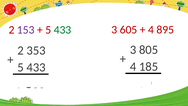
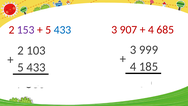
433 colour: green -> blue (62, 30)
605: 605 -> 907 (128, 30)
895: 895 -> 685 (165, 30)
805: 805 -> 999 (149, 50)
353: 353 -> 103 (36, 50)
